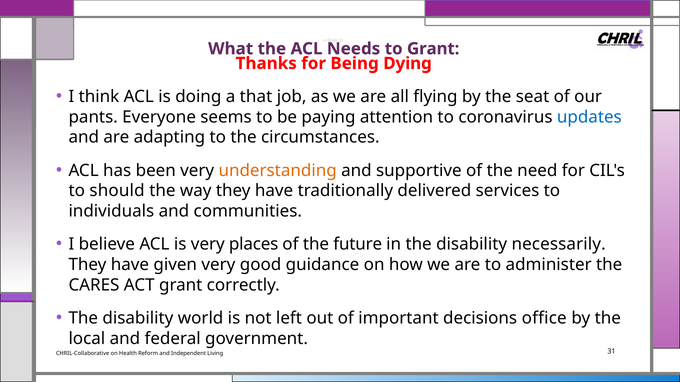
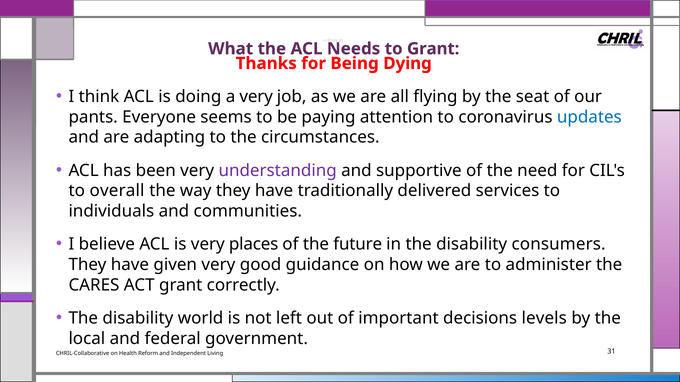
a that: that -> very (256, 97)
understanding colour: orange -> purple (278, 171)
should: should -> overall (117, 191)
necessarily: necessarily -> consumers (559, 245)
office: office -> levels (544, 319)
